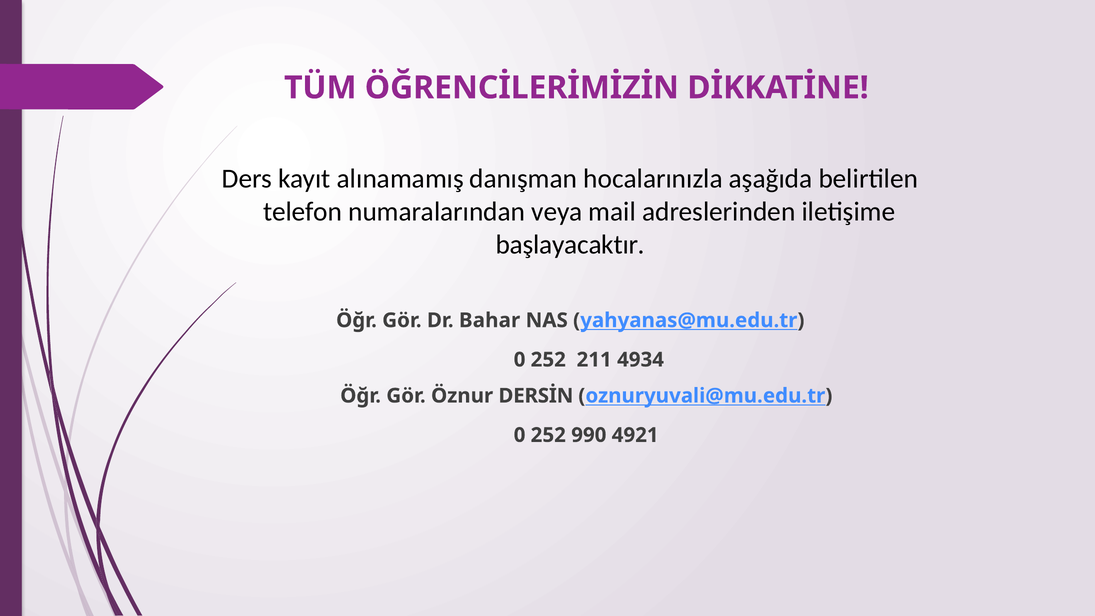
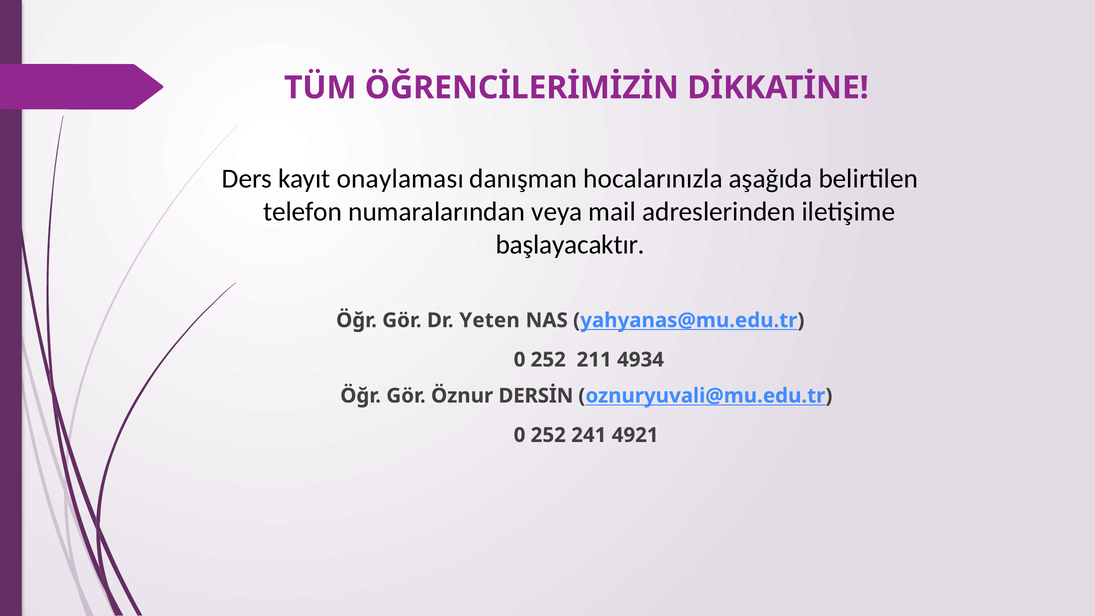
alınamamış: alınamamış -> onaylaması (400, 179)
Bahar: Bahar -> Yeten (490, 320)
990: 990 -> 241 (589, 435)
